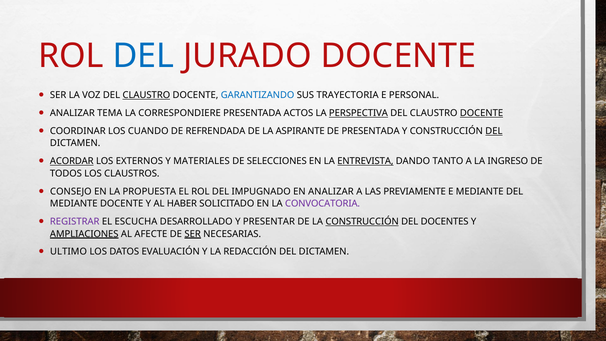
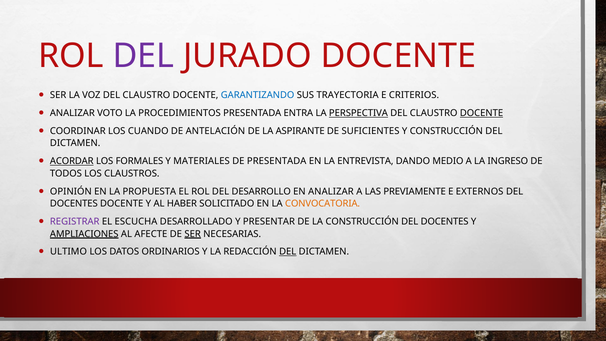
DEL colour: blue -> purple (143, 56)
CLAUSTRO underline: present -> none (146, 95)
PERSONAL: PERSONAL -> CRITERIOS (414, 95)
TEMA: TEMA -> VOTO (110, 113)
CORRESPONDIERE: CORRESPONDIERE -> PROCEDIMIENTOS (180, 113)
ACTOS: ACTOS -> ENTRA (298, 113)
REFRENDADA: REFRENDADA -> ANTELACIÓN (215, 131)
DE PRESENTADA: PRESENTADA -> SUFICIENTES (371, 131)
DEL underline: present -> none (494, 131)
EXTERNOS: EXTERNOS -> FORMALES (139, 161)
DE SELECCIONES: SELECCIONES -> PRESENTADA (277, 161)
ENTREVISTA underline: present -> none (365, 161)
TANTO: TANTO -> MEDIO (448, 161)
CONSEJO: CONSEJO -> OPINIÓN (71, 191)
IMPUGNADO: IMPUGNADO -> DESARROLLO (261, 191)
E MEDIANTE: MEDIANTE -> EXTERNOS (480, 191)
MEDIANTE: MEDIANTE -> DOCENTES (74, 204)
CONVOCATORIA colour: purple -> orange (323, 204)
CONSTRUCCIÓN underline: present -> none (362, 222)
EVALUACIÓN: EVALUACIÓN -> ORDINARIOS (171, 252)
DEL underline: none -> present (288, 252)
